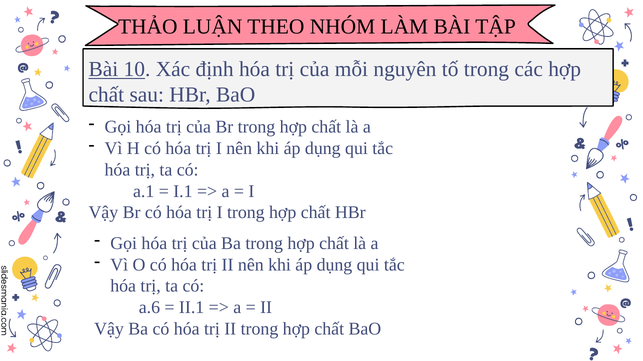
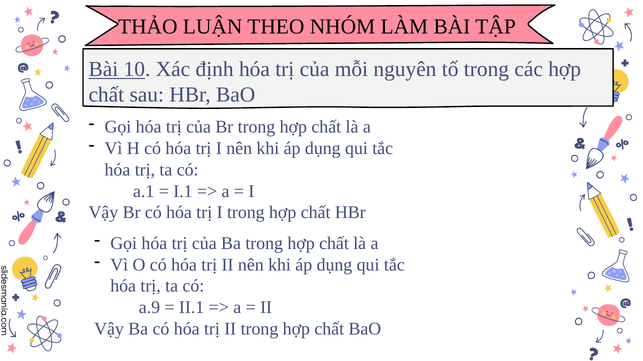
a.6: a.6 -> a.9 (149, 308)
